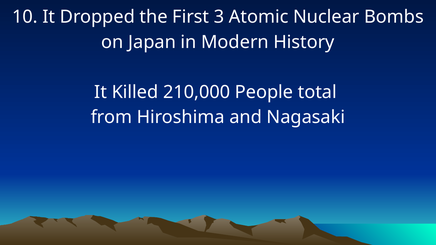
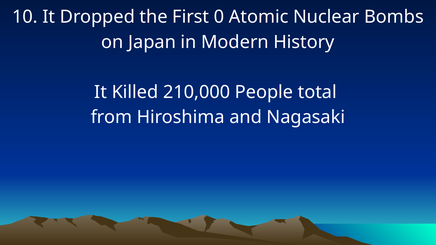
3: 3 -> 0 (219, 17)
